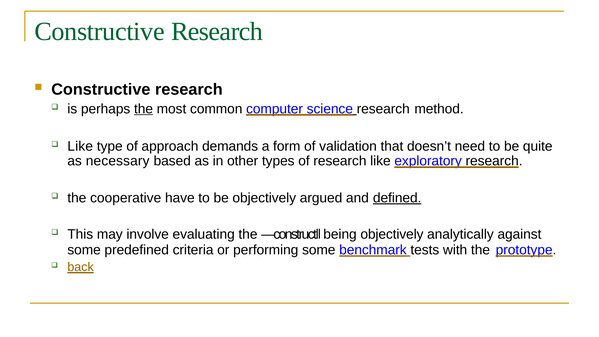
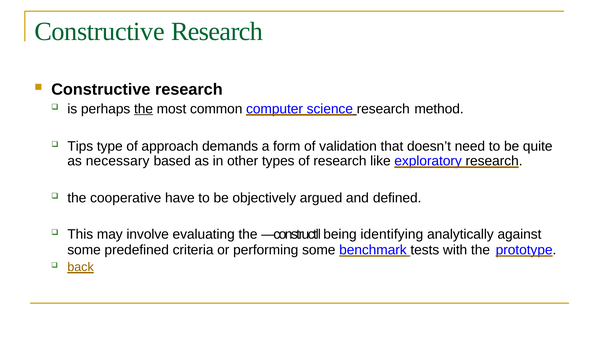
Like: Like -> Tips (80, 146)
defined underline: present -> none (397, 198)
being objectively: objectively -> identifying (392, 234)
